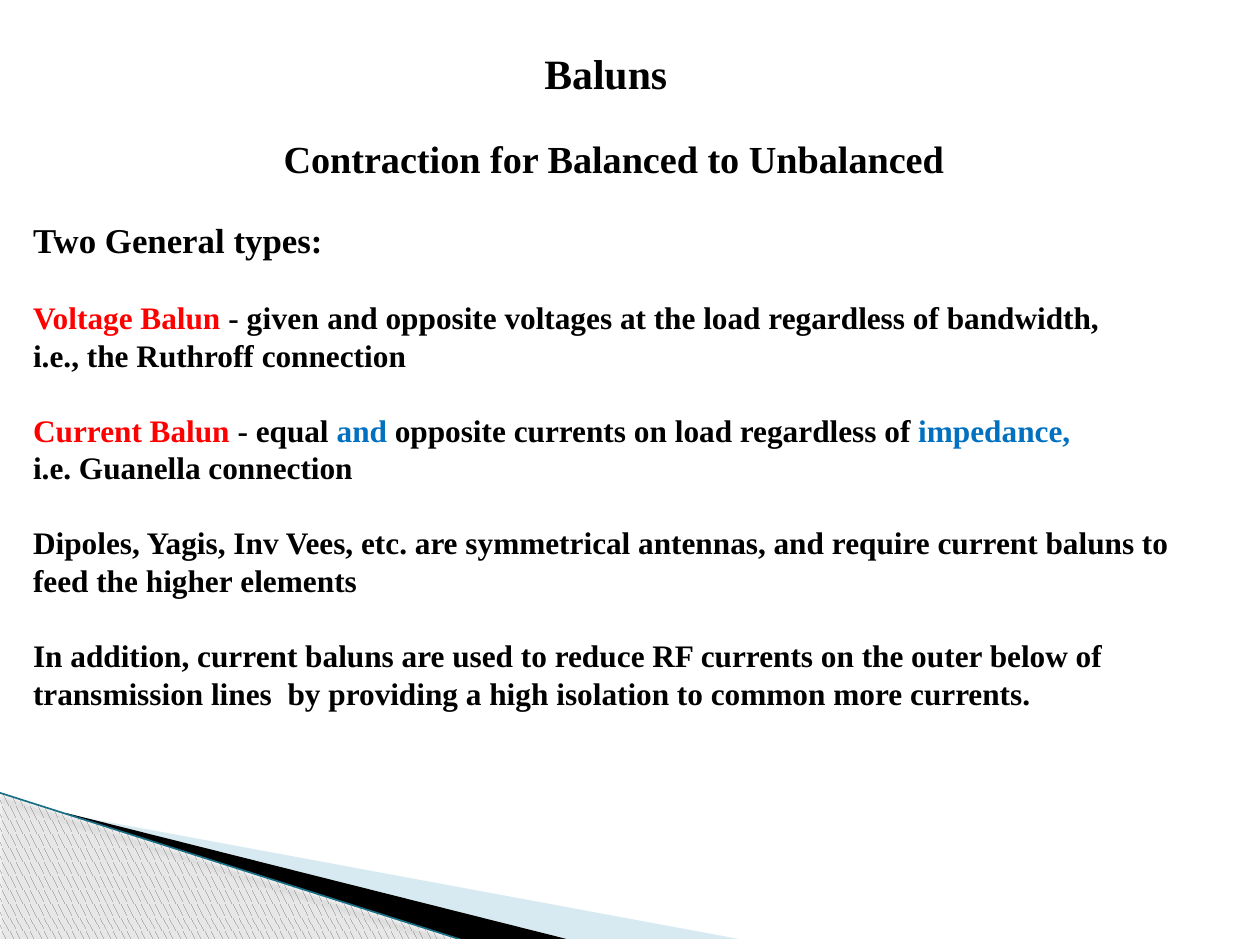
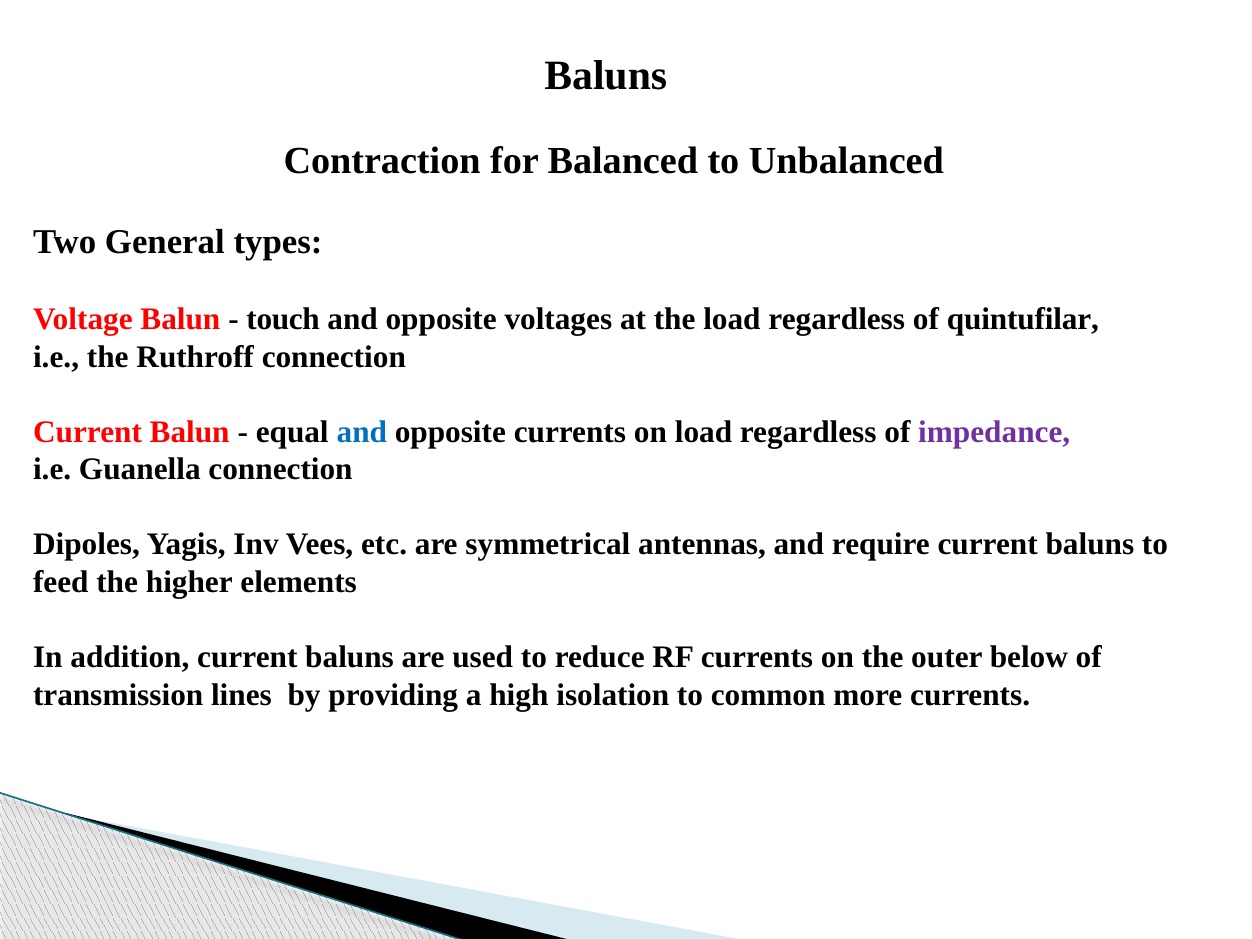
given: given -> touch (283, 319)
bandwidth: bandwidth -> quintufilar (1023, 319)
impedance colour: blue -> purple (994, 432)
